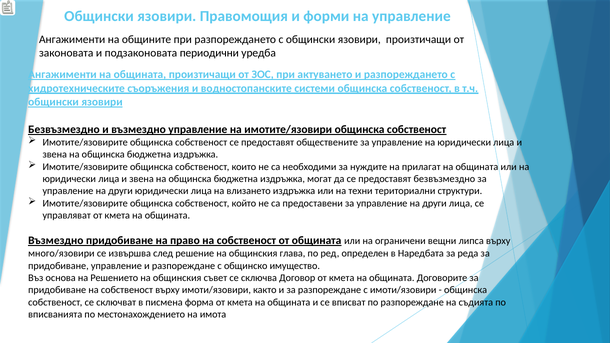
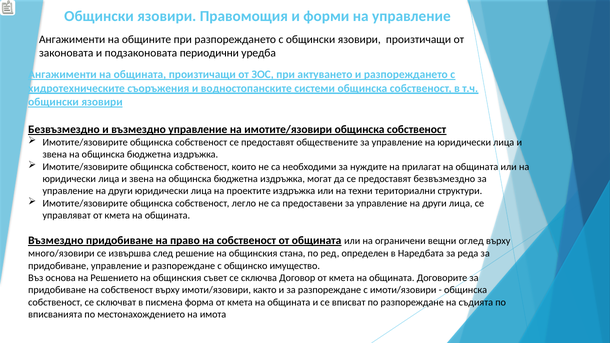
влизането: влизането -> проектите (249, 191)
който: който -> легло (244, 203)
липса: липса -> оглед (471, 241)
глава: глава -> стана (293, 254)
